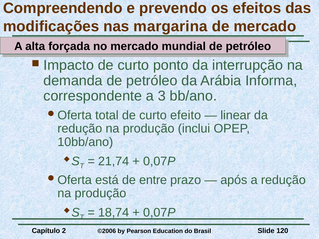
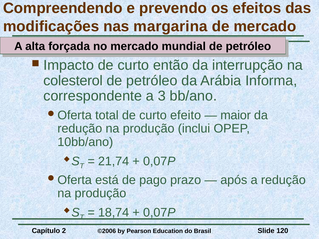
ponto: ponto -> então (171, 65)
demanda: demanda -> colesterol (73, 81)
linear: linear -> maior (236, 115)
entre: entre -> pago (153, 180)
